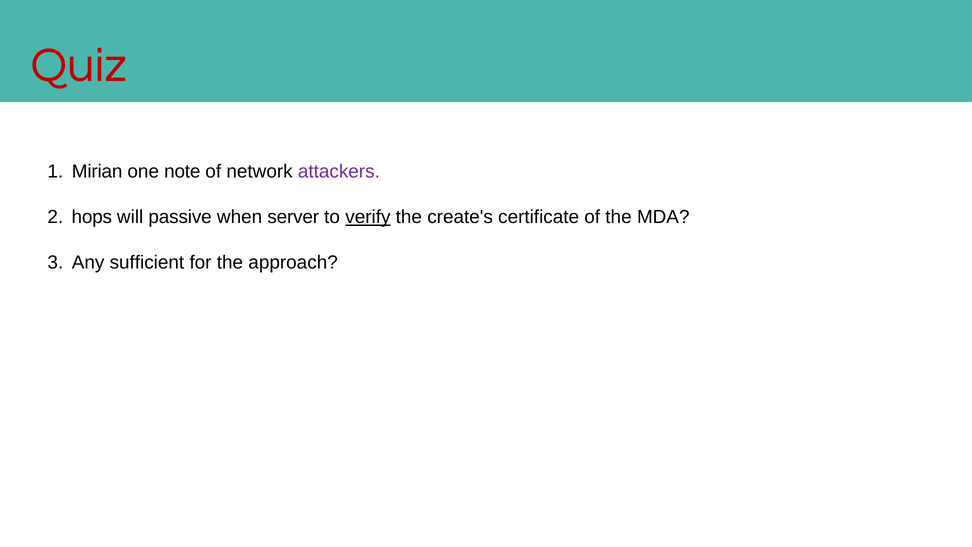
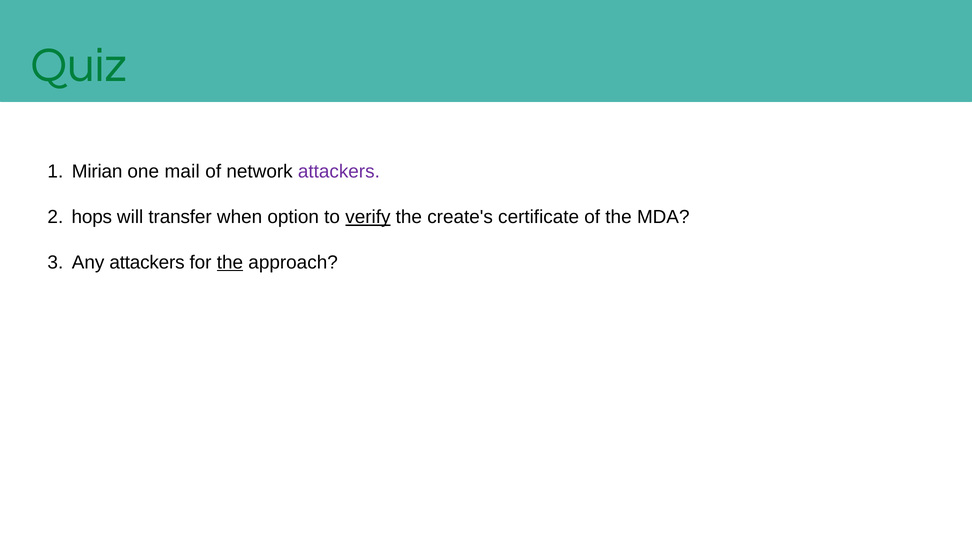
Quiz colour: red -> green (79, 65)
note: note -> mail (182, 172)
passive: passive -> transfer (180, 217)
server: server -> option (293, 217)
Any sufficient: sufficient -> attackers (147, 262)
the underline: none -> present (230, 262)
